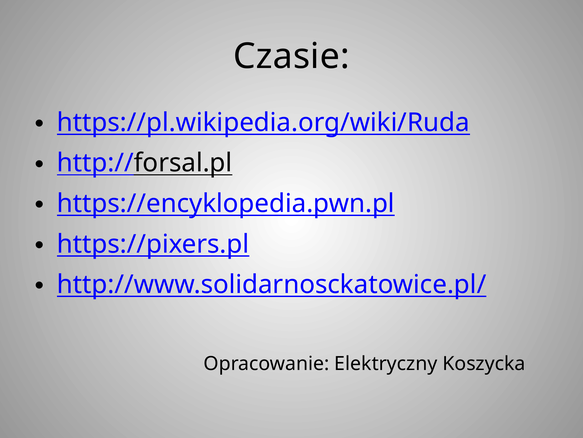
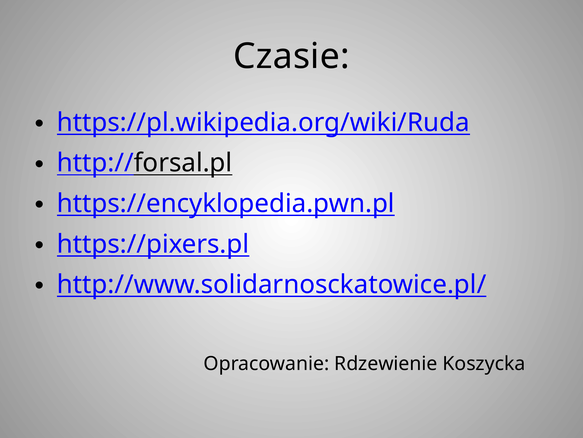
Elektryczny: Elektryczny -> Rdzewienie (386, 363)
